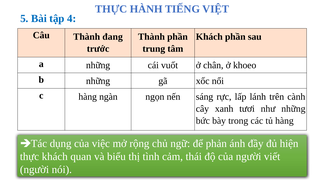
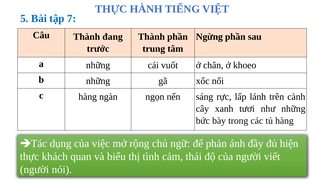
4: 4 -> 7 (72, 18)
Khách: Khách -> Ngừng (209, 37)
